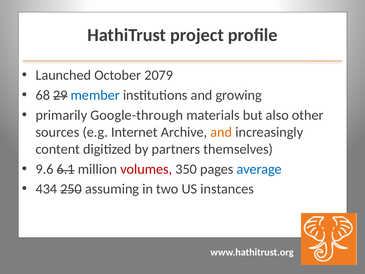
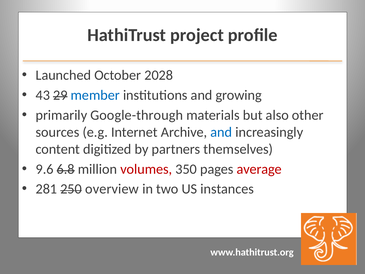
2079: 2079 -> 2028 (159, 75)
68: 68 -> 43 (43, 95)
and colour: orange -> blue (221, 132)
6.1: 6.1 -> 6.8 (66, 169)
average colour: blue -> red (259, 169)
434: 434 -> 281 (46, 189)
assuming: assuming -> overview (112, 189)
